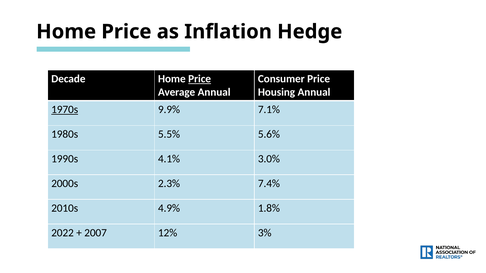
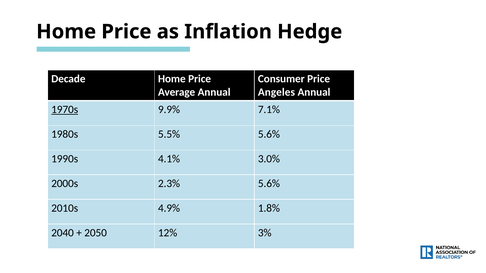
Price underline: present -> none (200, 79)
Housing: Housing -> Angeles (276, 92)
2.3% 7.4%: 7.4% -> 5.6% (269, 184)
2022: 2022 -> 2040 (63, 233)
2007: 2007 -> 2050 (96, 233)
